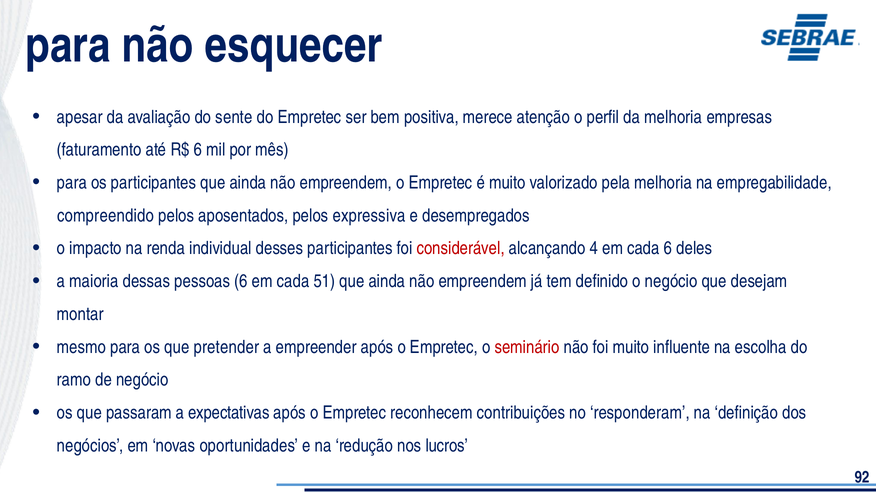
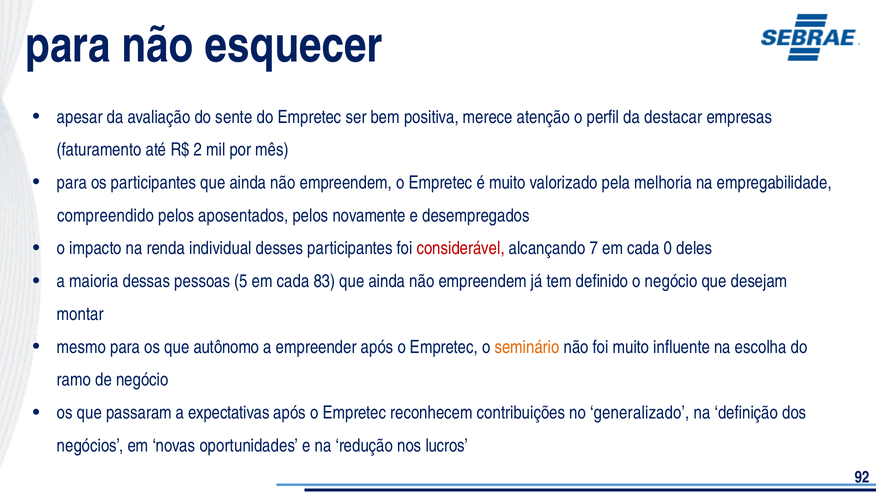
da melhoria: melhoria -> destacar (673, 117)
R$ 6: 6 -> 2 (198, 150)
expressiva: expressiva -> novamente (369, 215)
4: 4 -> 7 (594, 248)
cada 6: 6 -> 0 (668, 248)
pessoas 6: 6 -> 5 (241, 281)
51: 51 -> 83 (324, 281)
pretender: pretender -> autônomo (226, 347)
seminário colour: red -> orange (527, 347)
responderam: responderam -> generalizado (640, 413)
